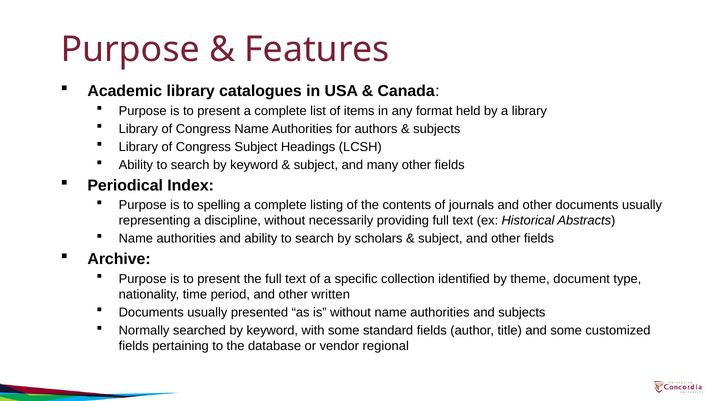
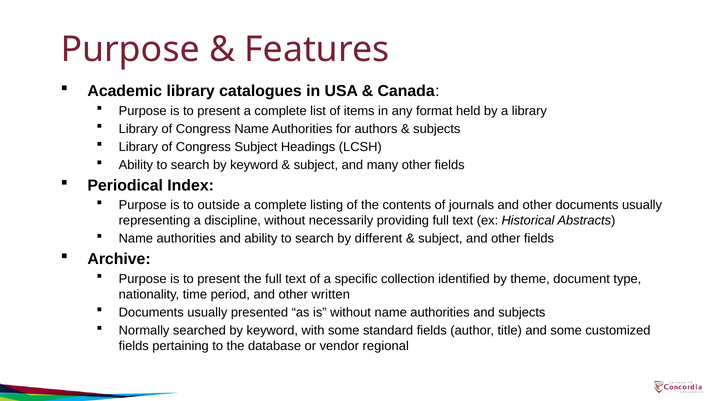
spelling: spelling -> outside (219, 205)
scholars: scholars -> different (379, 239)
